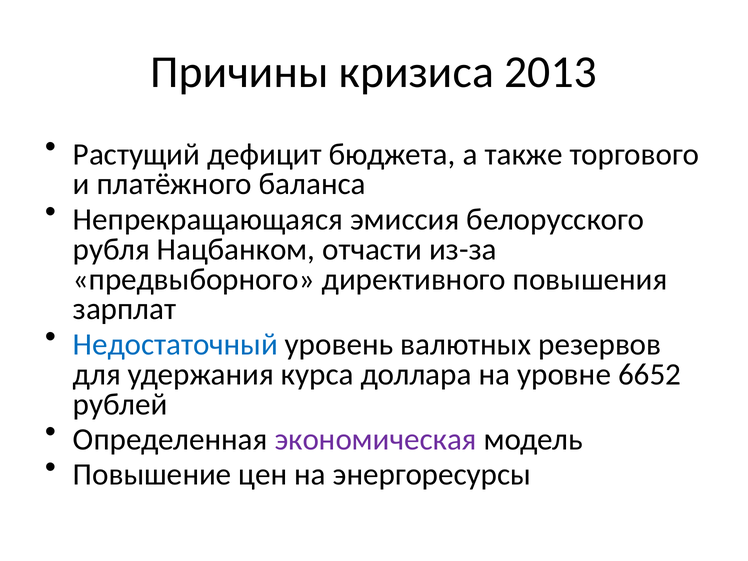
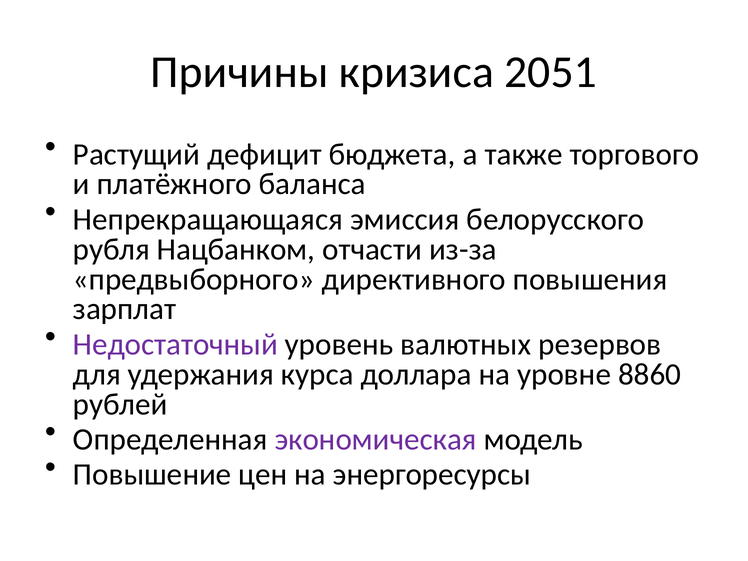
2013: 2013 -> 2051 (551, 72)
Недостаточный colour: blue -> purple (175, 344)
6652: 6652 -> 8860 (650, 374)
